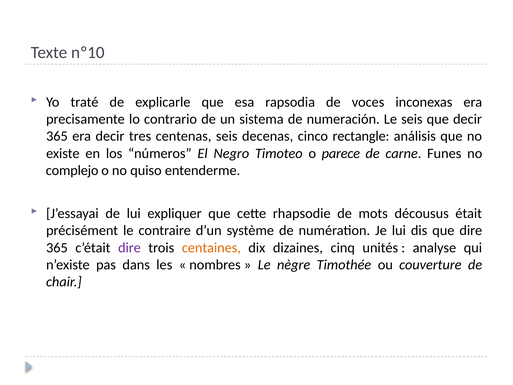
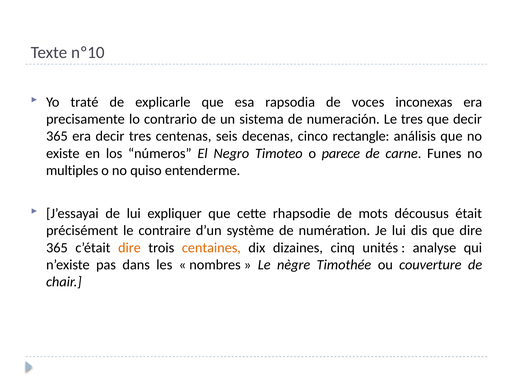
Le seis: seis -> tres (412, 119)
complejo: complejo -> multiples (72, 170)
dire colour: purple -> orange (129, 247)
